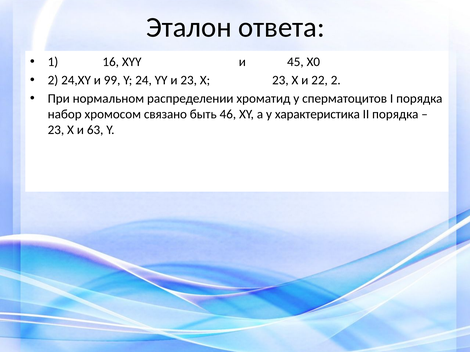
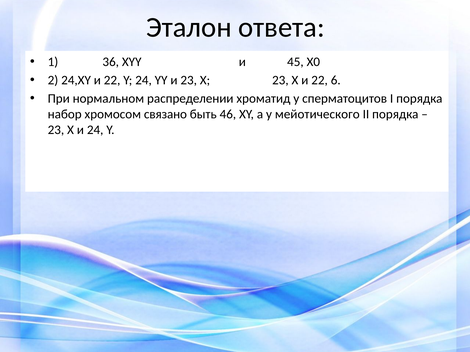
16: 16 -> 36 (111, 62)
24,ХY и 99: 99 -> 22 (112, 80)
22 2: 2 -> 6 (336, 80)
характеристика: характеристика -> мейотического (317, 114)
и 63: 63 -> 24 (95, 130)
